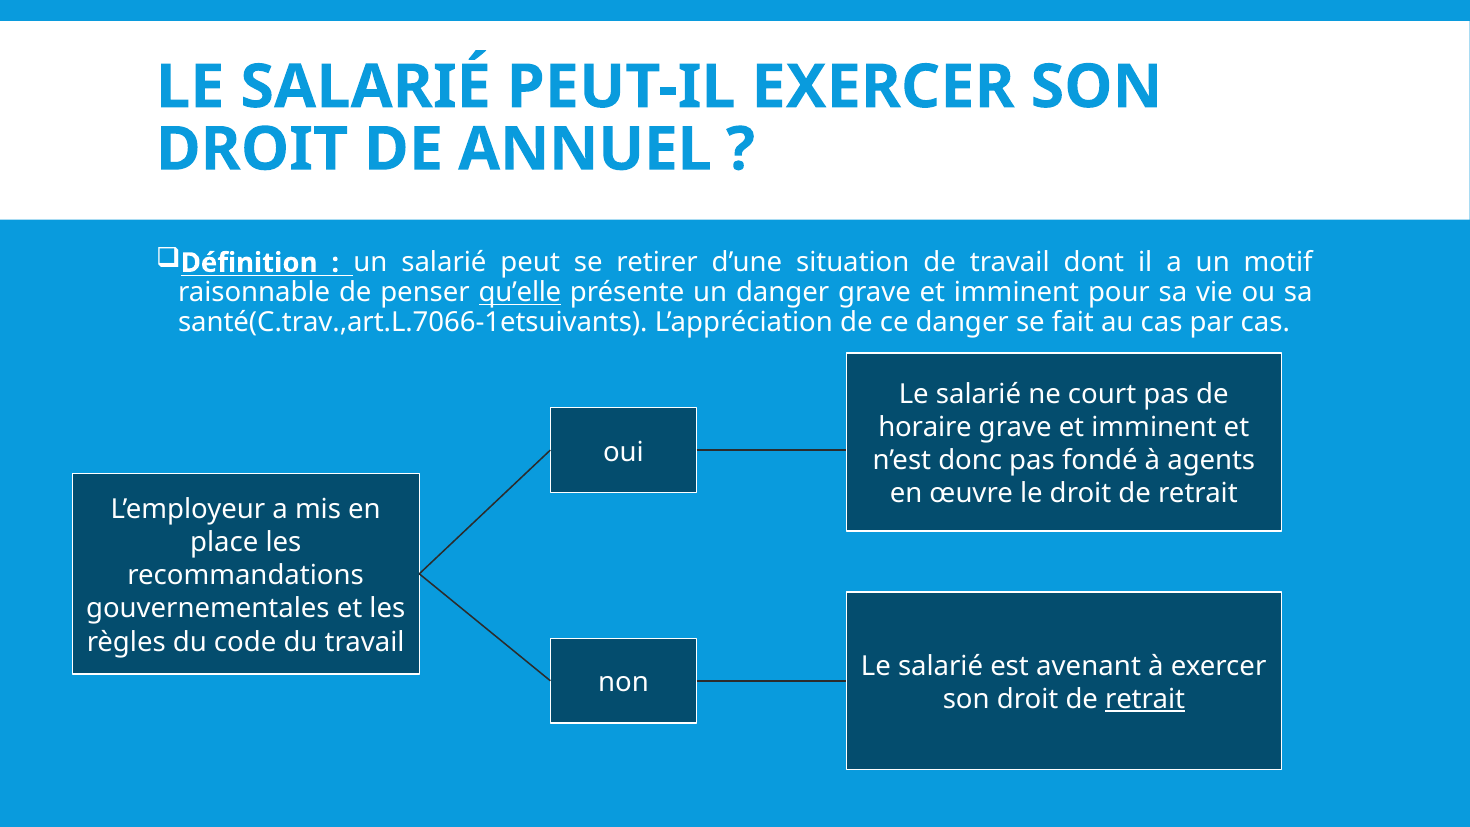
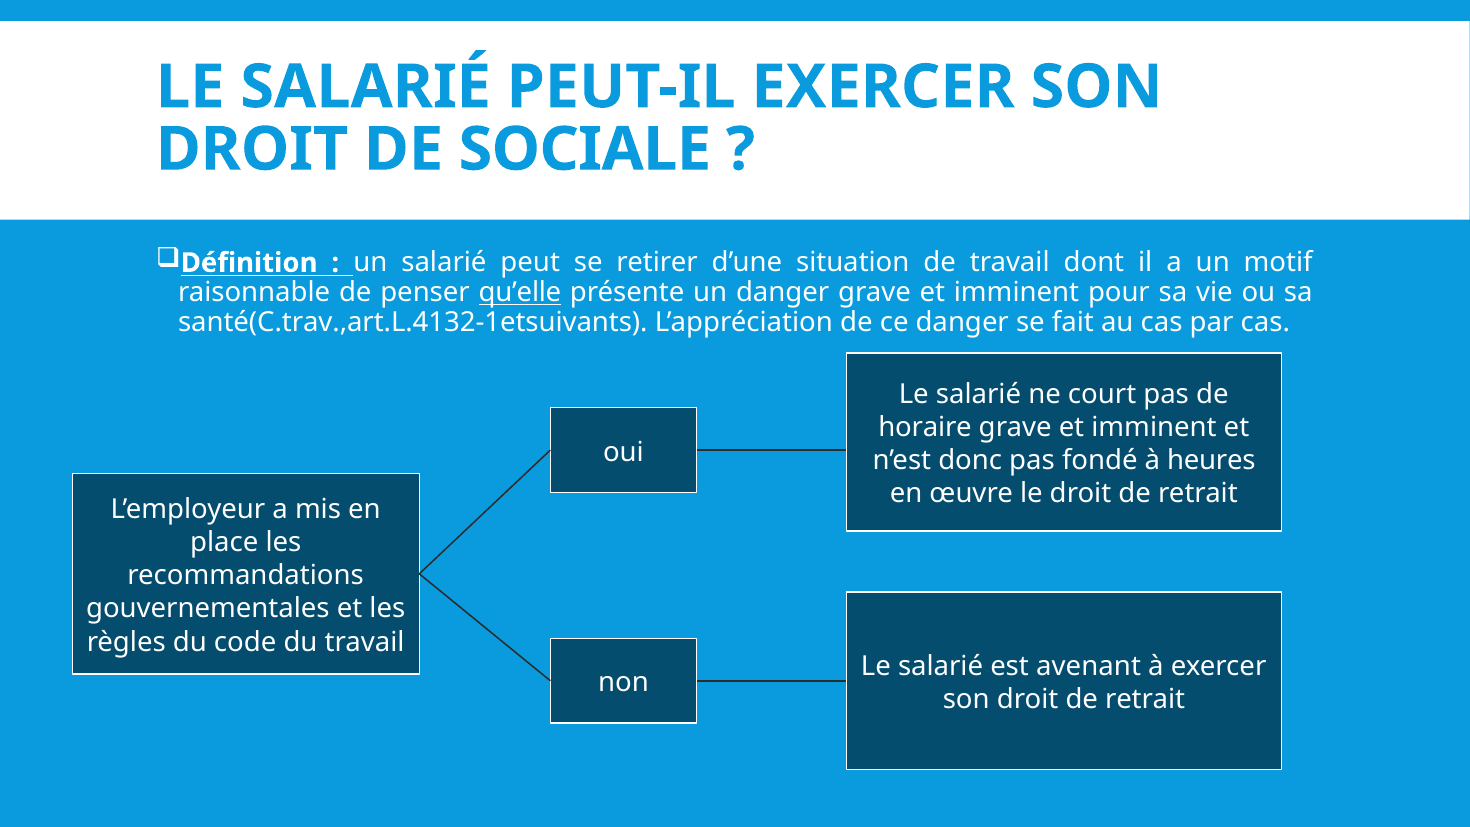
ANNUEL: ANNUEL -> SOCIALE (585, 150)
santé(C.trav.,art.L.7066-1etsuivants: santé(C.trav.,art.L.7066-1etsuivants -> santé(C.trav.,art.L.4132-1etsuivants (413, 322)
agents: agents -> heures (1211, 460)
retrait underline: present -> none (1145, 699)
